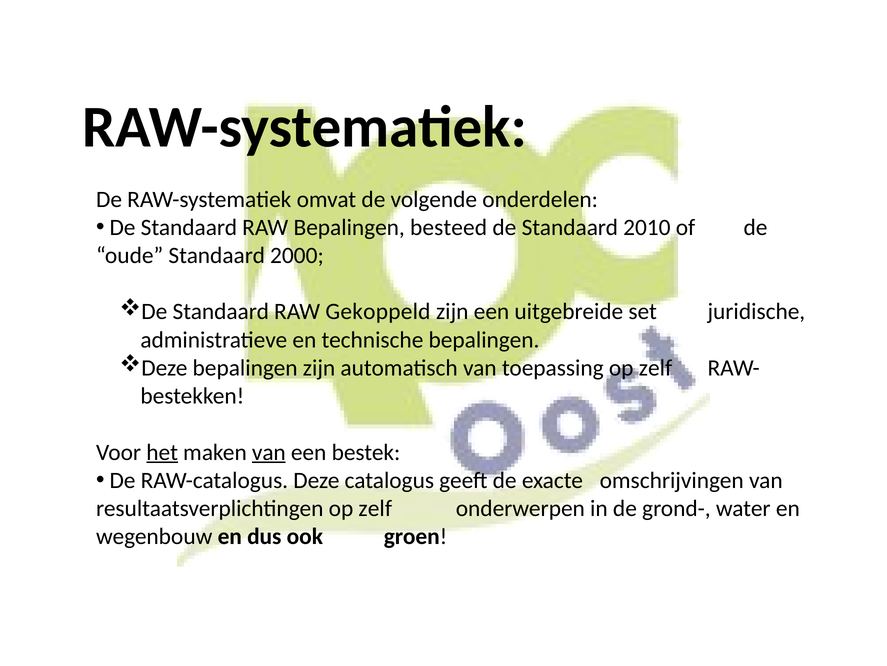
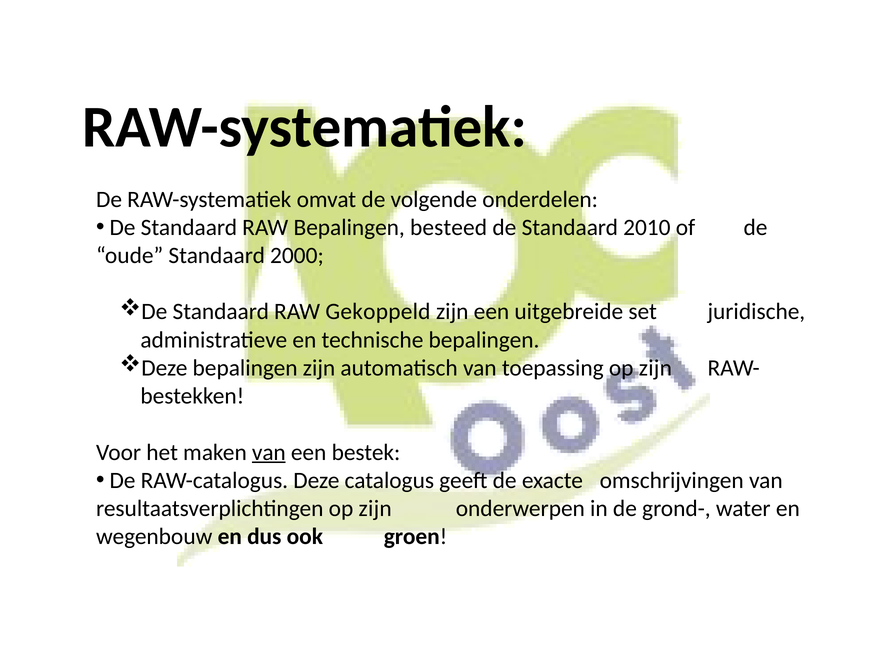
toepassing op zelf: zelf -> zijn (655, 368)
het underline: present -> none (162, 452)
resultaatsverplichtingen op zelf: zelf -> zijn (375, 508)
